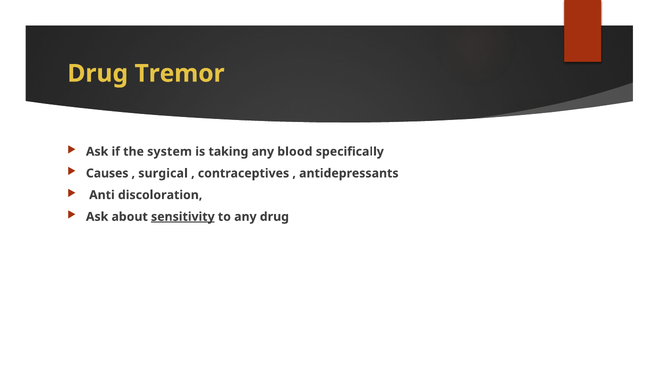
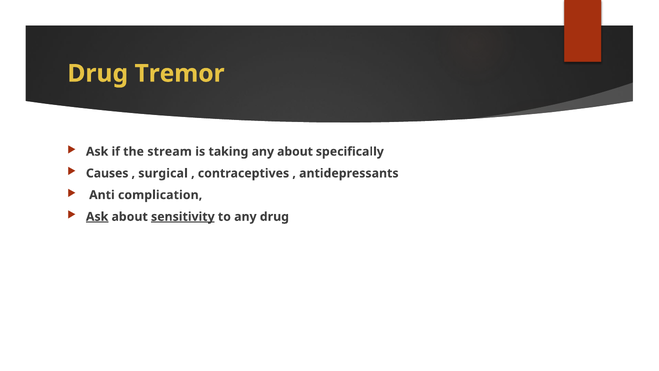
system: system -> stream (170, 151)
any blood: blood -> about (295, 151)
discoloration: discoloration -> complication (160, 195)
Ask underline: none -> present (97, 217)
